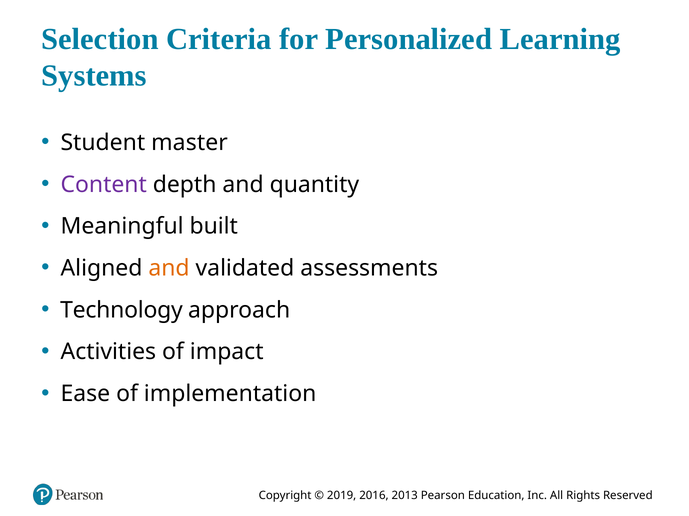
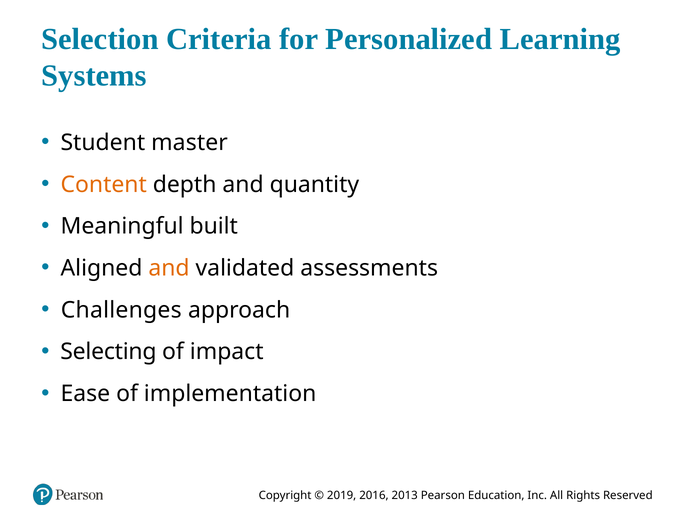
Content colour: purple -> orange (104, 185)
Technology: Technology -> Challenges (121, 310)
Activities: Activities -> Selecting (108, 352)
